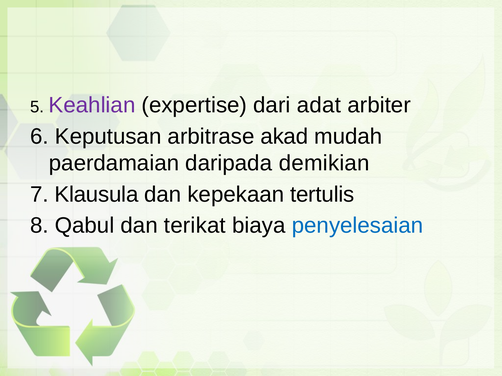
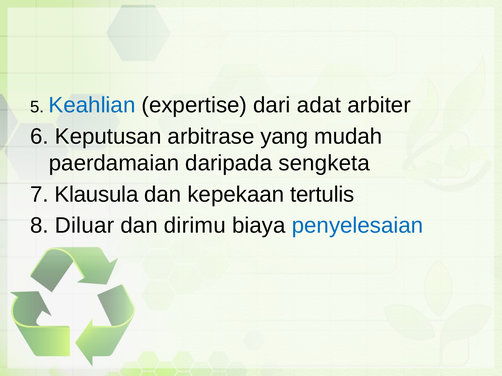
Keahlian colour: purple -> blue (92, 105)
akad: akad -> yang (284, 137)
demikian: demikian -> sengketa (324, 163)
Qabul: Qabul -> Diluar (84, 226)
terikat: terikat -> dirimu (195, 226)
